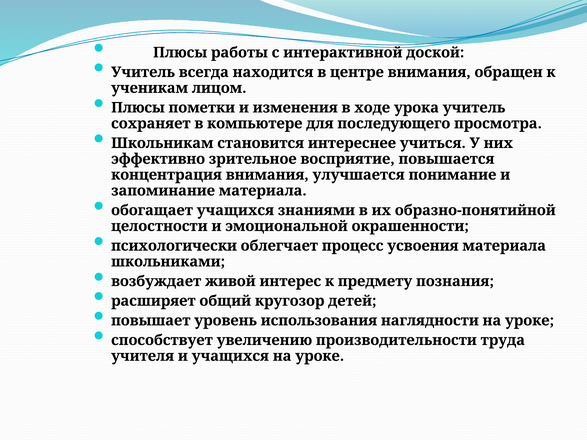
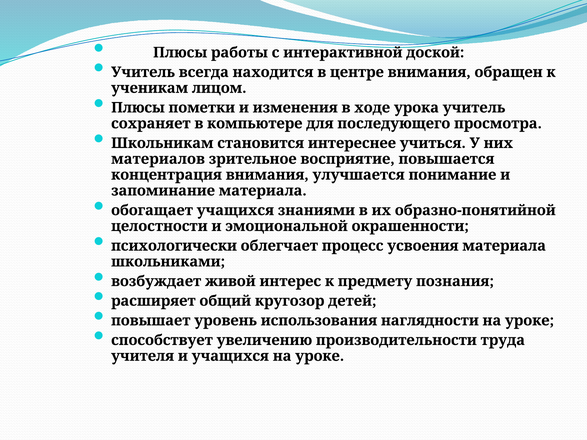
эффективно: эффективно -> материалов (158, 159)
